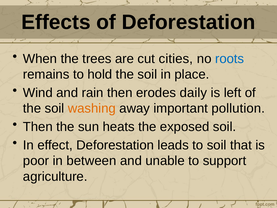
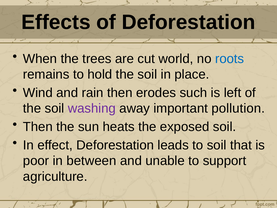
cities: cities -> world (176, 59)
daily: daily -> such (193, 93)
washing colour: orange -> purple (92, 108)
